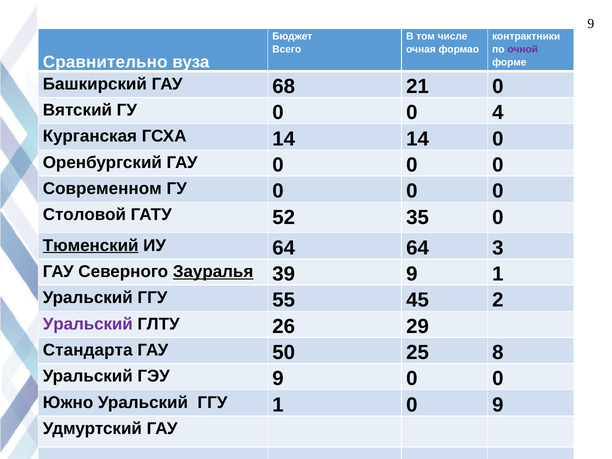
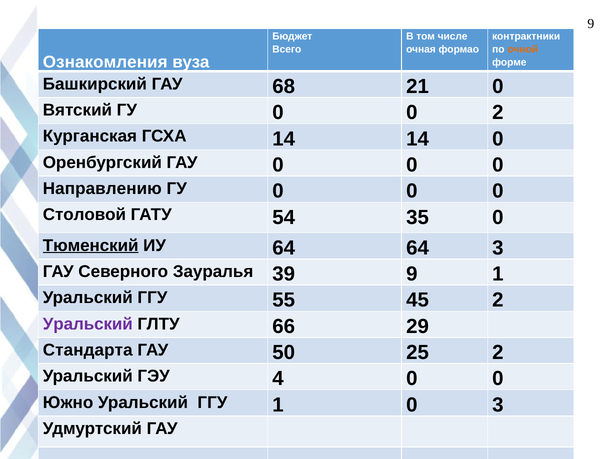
очной colour: purple -> orange (523, 49)
Сравнительно: Сравнительно -> Ознакомления (105, 62)
0 4: 4 -> 2 (498, 113)
Современном: Современном -> Направлению (102, 189)
52: 52 -> 54 (284, 217)
Зауралья underline: present -> none (213, 272)
26: 26 -> 66 (284, 326)
25 8: 8 -> 2 (498, 353)
ГЭУ 9: 9 -> 4 (278, 379)
0 9: 9 -> 3 (498, 405)
